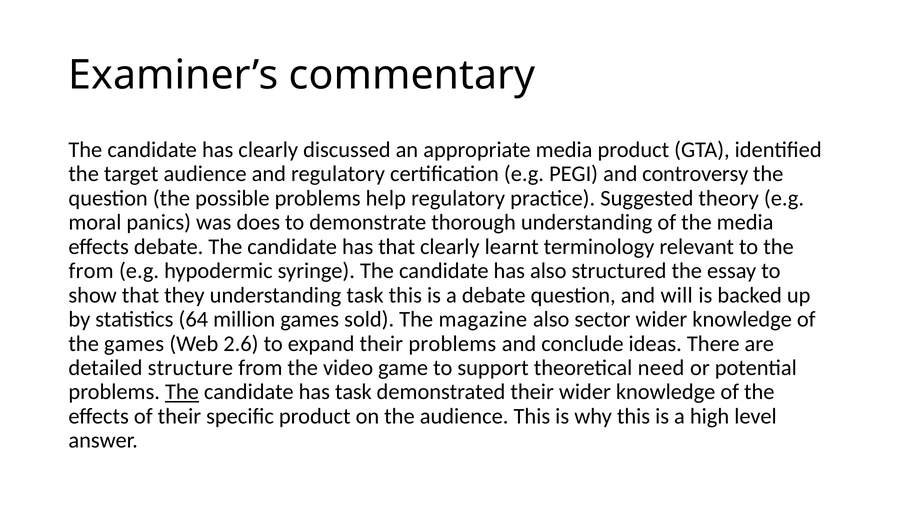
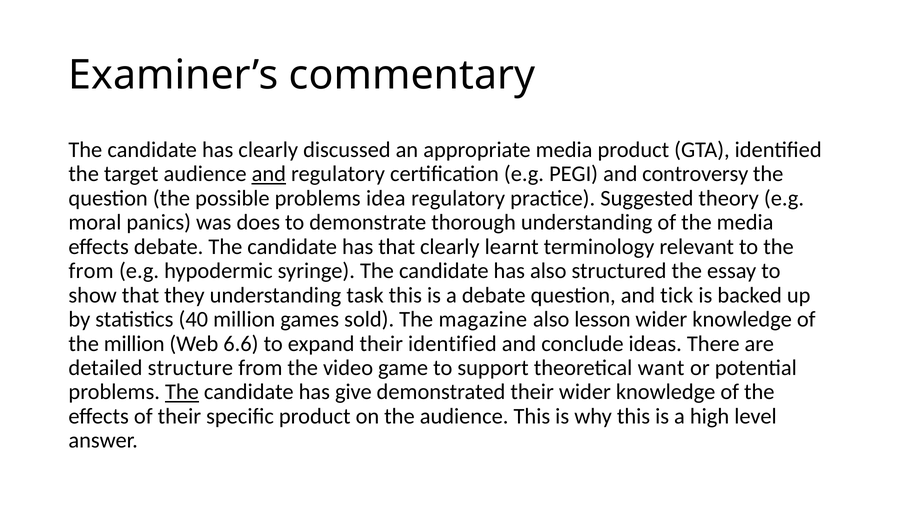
and underline: none -> present (269, 174)
help: help -> idea (386, 198)
will: will -> tick (677, 295)
64: 64 -> 40 (193, 319)
sector: sector -> lesson (602, 319)
the games: games -> million (134, 344)
2.6: 2.6 -> 6.6 (241, 344)
their problems: problems -> identified (452, 344)
need: need -> want (661, 368)
has task: task -> give (353, 392)
